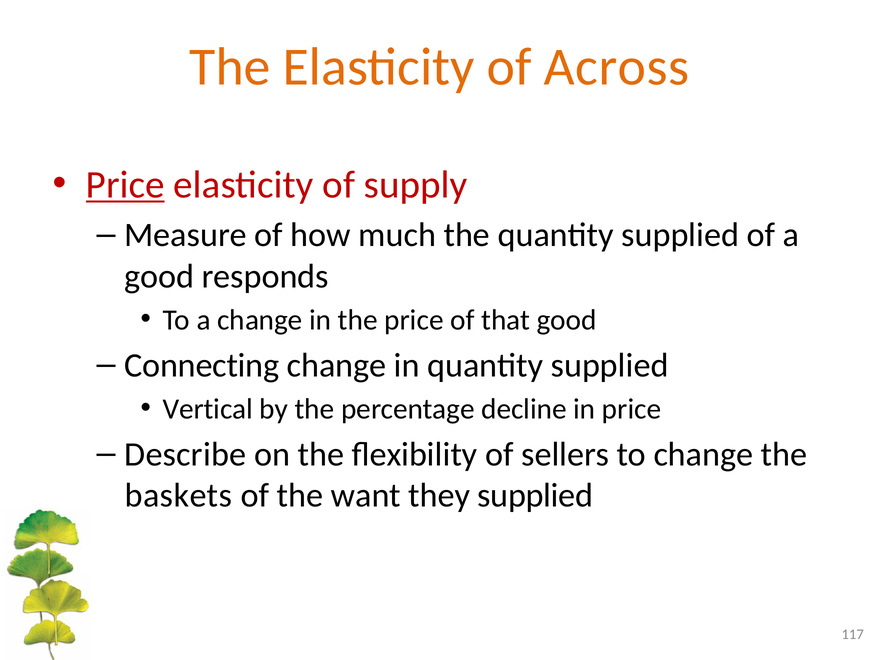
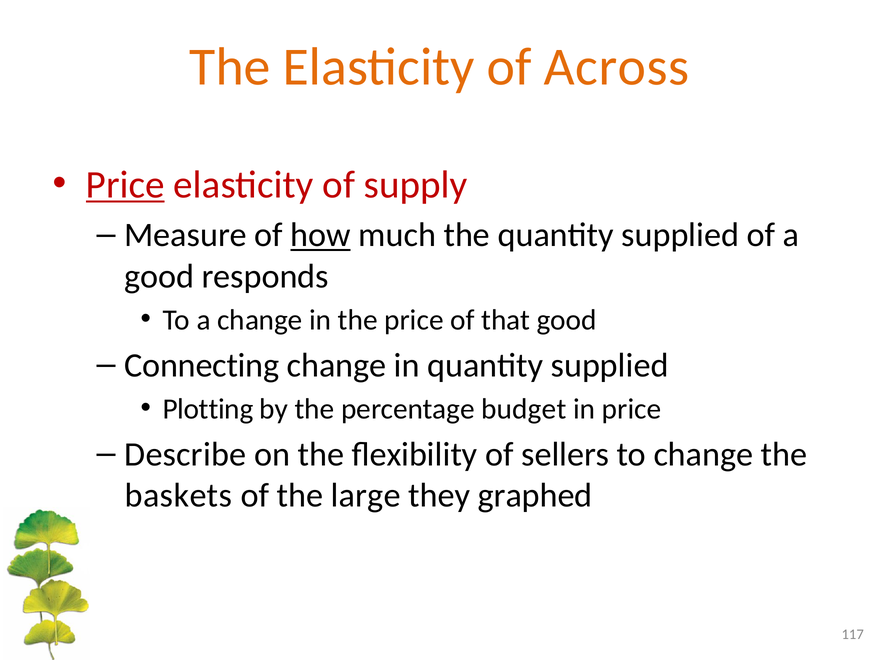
how underline: none -> present (321, 235)
Vertical: Vertical -> Plotting (208, 409)
decline: decline -> budget (524, 409)
want: want -> large (366, 495)
they supplied: supplied -> graphed (535, 495)
